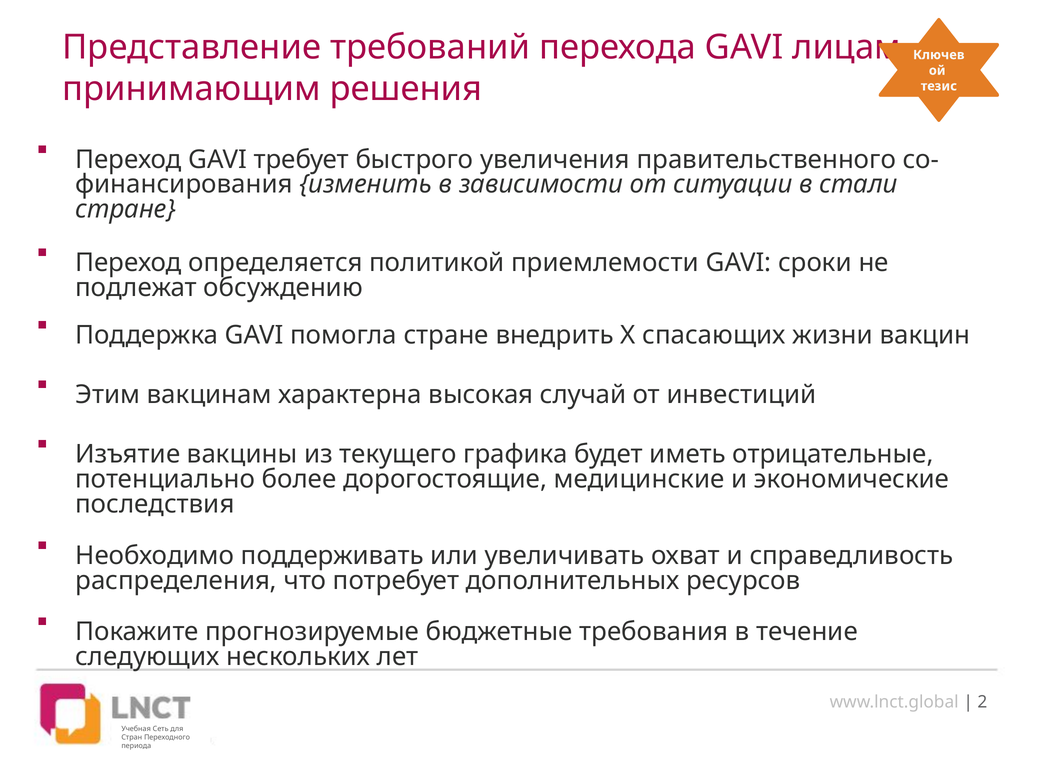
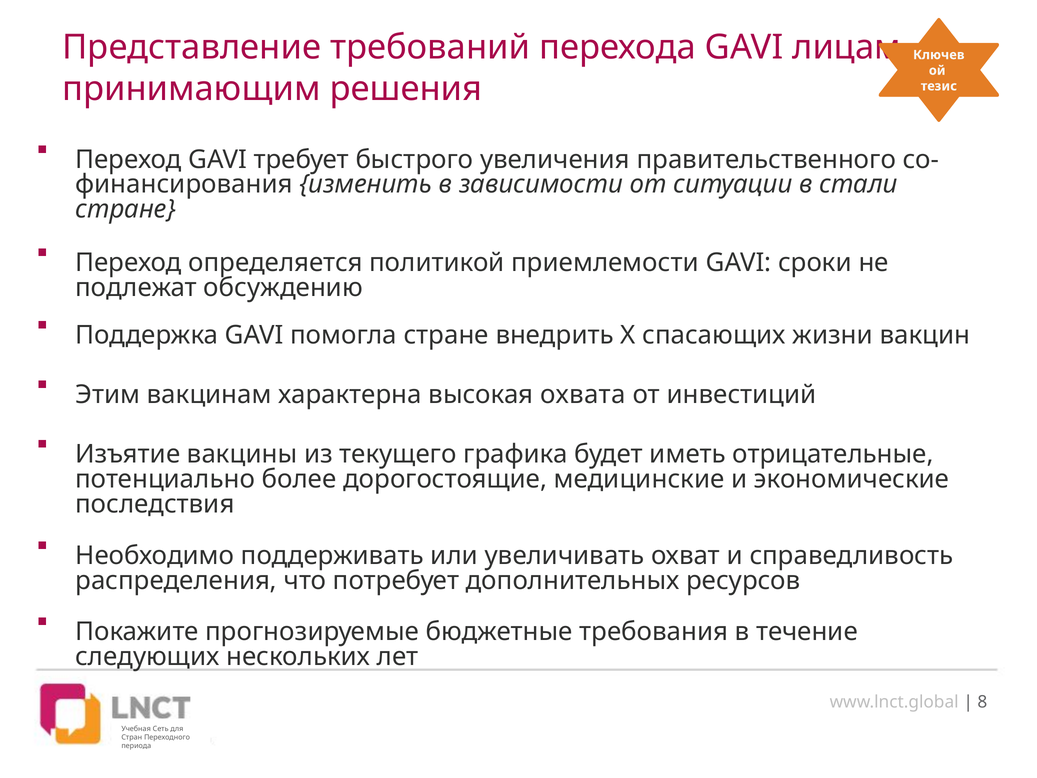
случай: случай -> охвата (583, 395)
2: 2 -> 8 (982, 702)
